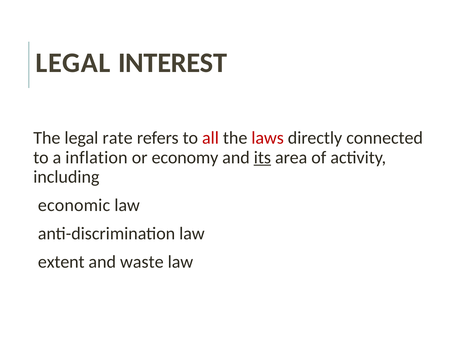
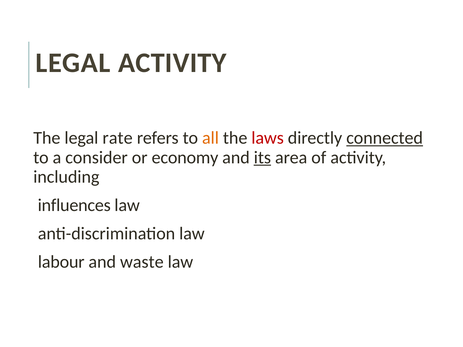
LEGAL INTEREST: INTEREST -> ACTIVITY (172, 63)
all colour: red -> orange (210, 138)
connected underline: none -> present (385, 138)
inflation: inflation -> consider (97, 158)
economic: economic -> influences (74, 205)
extent: extent -> labour (61, 262)
